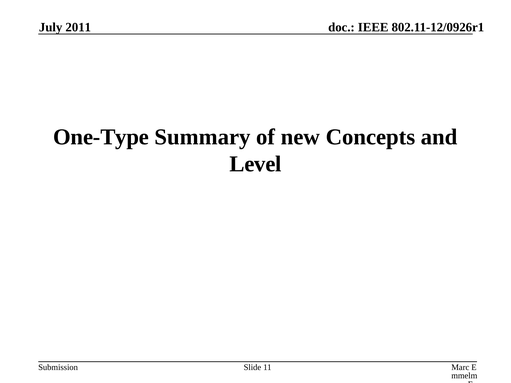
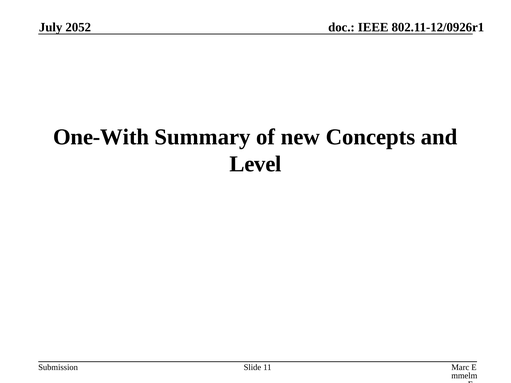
2011: 2011 -> 2052 (78, 27)
One-Type: One-Type -> One-With (101, 137)
